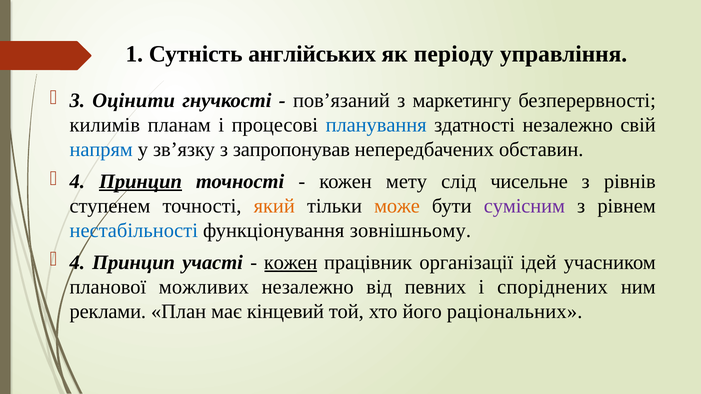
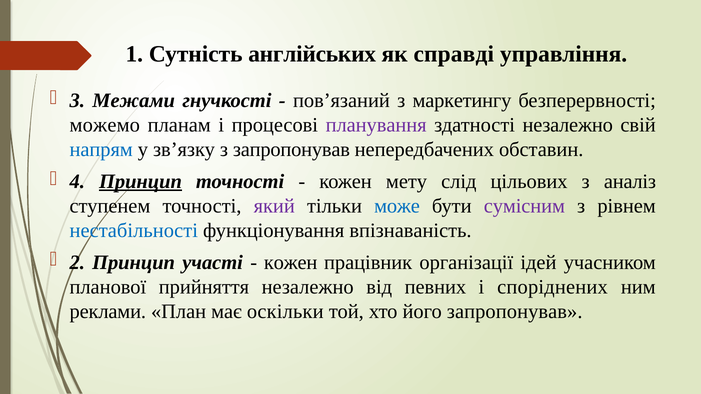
періоду: періоду -> справді (454, 54)
Оцінити: Оцінити -> Межами (134, 101)
килимів: килимів -> можемо (105, 125)
планування colour: blue -> purple (376, 125)
чисельне: чисельне -> цільових (529, 182)
рівнів: рівнів -> аналіз (630, 182)
який colour: orange -> purple (274, 206)
може colour: orange -> blue (397, 206)
зовнішньому: зовнішньому -> впізнаваність (411, 231)
4: 4 -> 2 (77, 263)
кожен underline: present -> none (291, 263)
можливих: можливих -> прийняття (204, 287)
кінцевий: кінцевий -> оскільки (285, 312)
його раціональних: раціональних -> запропонував (515, 312)
